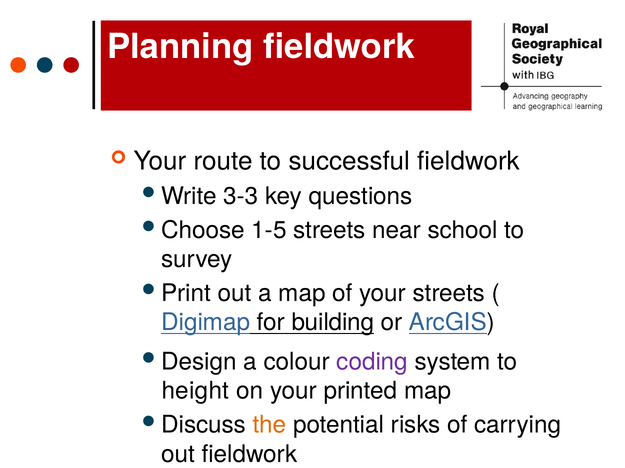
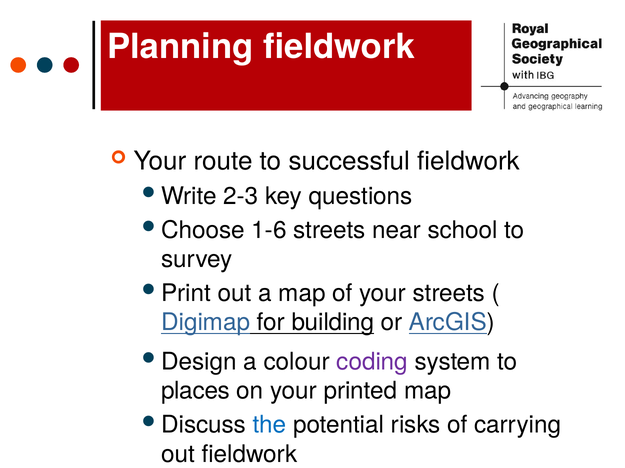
3-3: 3-3 -> 2-3 (241, 196)
1-5: 1-5 -> 1-6 (269, 230)
height: height -> places (196, 392)
the colour: orange -> blue (270, 426)
